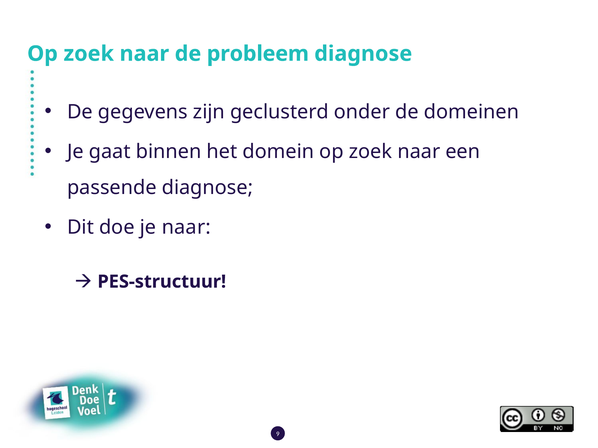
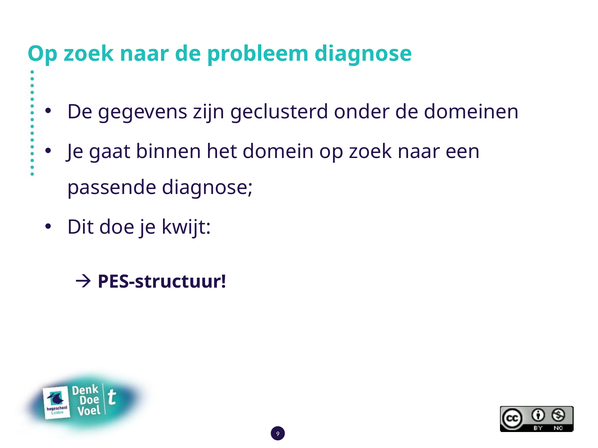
je naar: naar -> kwijt (186, 228)
